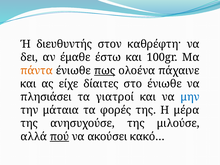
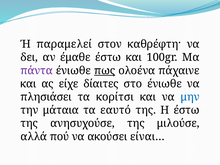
διευθυντής: διευθυντής -> παραμελεί (64, 44)
πάντα colour: orange -> purple (37, 71)
γιατροί: γιατροί -> κορίτσι (115, 97)
φορές: φορές -> εαυτό (116, 110)
Η μέρα: μέρα -> έστω (187, 110)
πού underline: present -> none (59, 137)
κακό…: κακό… -> είναι… (147, 137)
